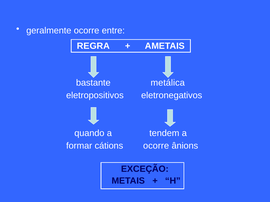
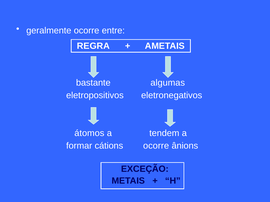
metálica: metálica -> algumas (168, 83)
quando: quando -> átomos (89, 133)
